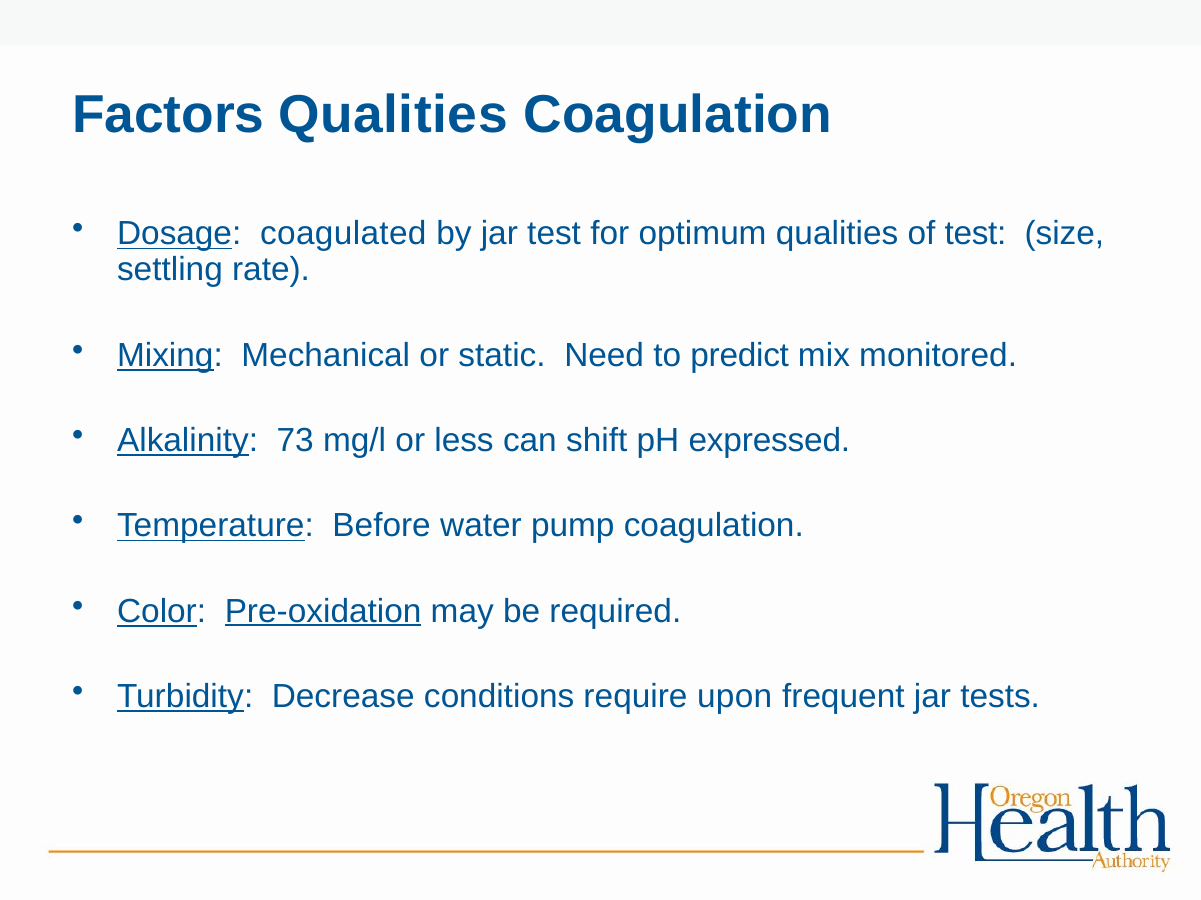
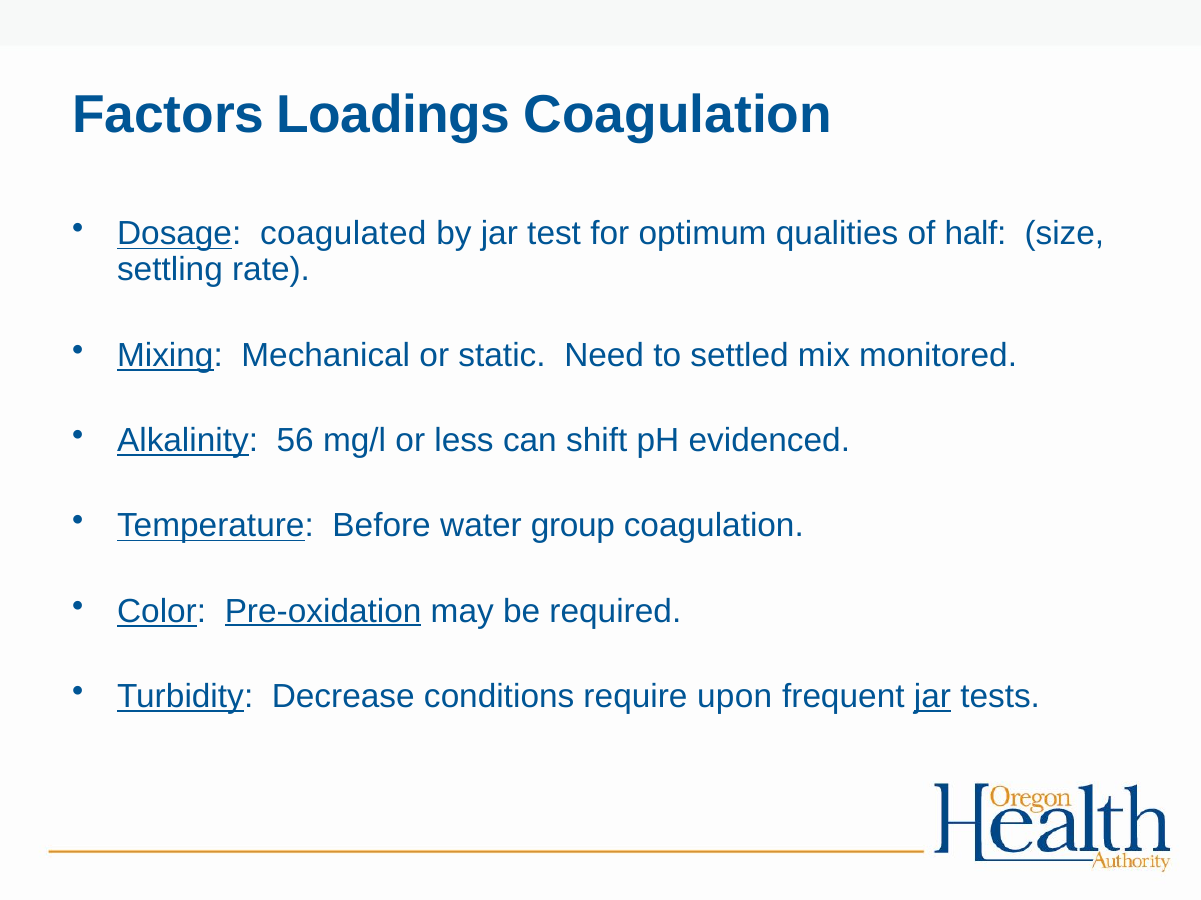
Factors Qualities: Qualities -> Loadings (393, 115)
of test: test -> half (976, 234)
predict: predict -> settled (740, 355)
73: 73 -> 56 (295, 441)
expressed: expressed -> evidenced (769, 441)
pump: pump -> group (573, 526)
jar underline: none -> present (932, 697)
